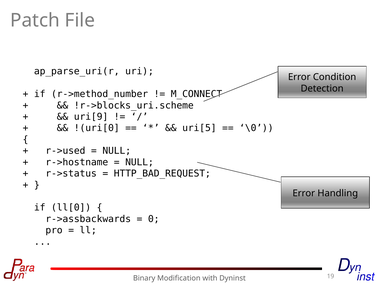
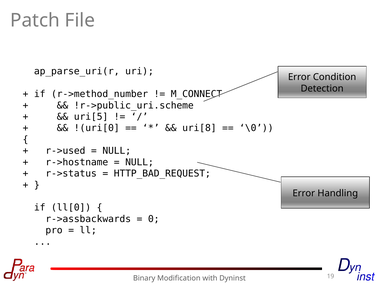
!r->blocks_uri.scheme: !r->blocks_uri.scheme -> !r->public_uri.scheme (134, 105)
uri[9: uri[9 -> uri[5 (91, 117)
uri[5: uri[5 -> uri[8 (199, 128)
